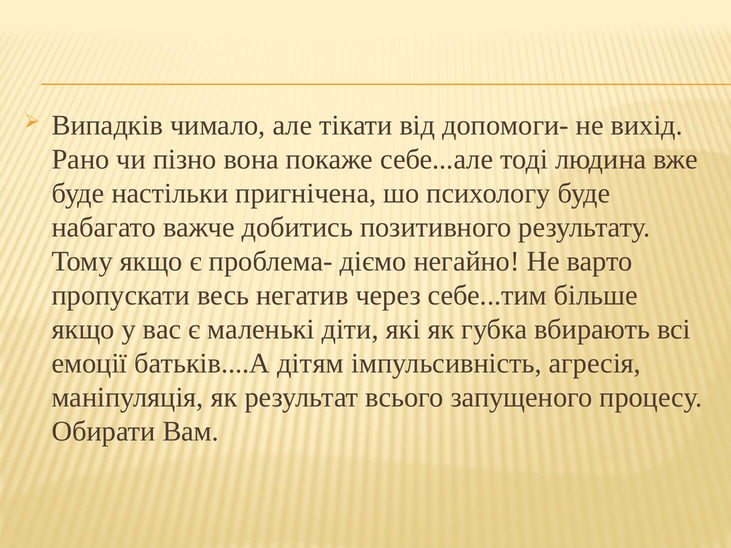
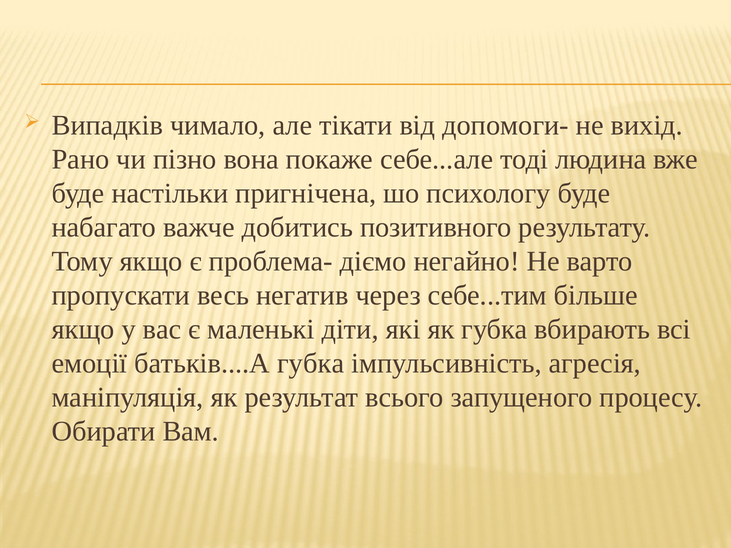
батьків....А дітям: дітям -> губка (311, 364)
